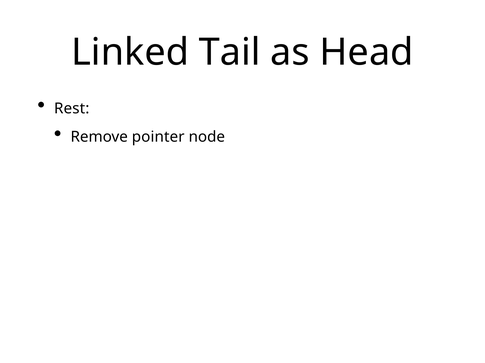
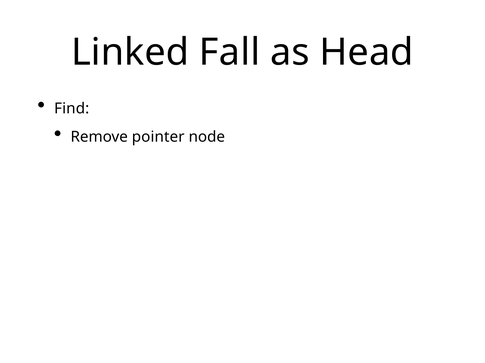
Tail: Tail -> Fall (230, 52)
Rest: Rest -> Find (72, 109)
